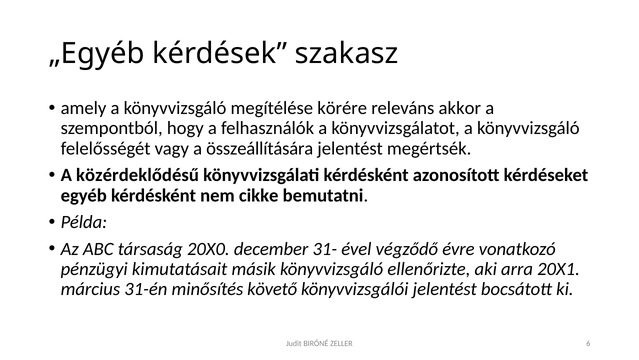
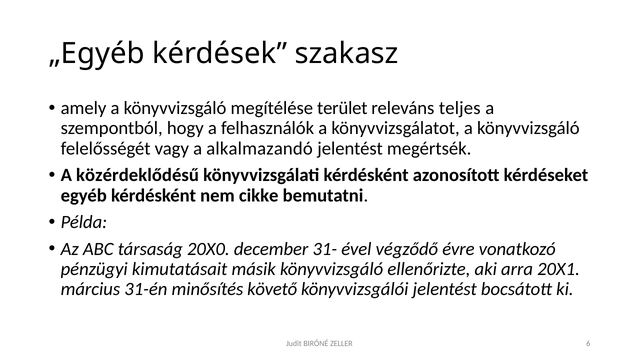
körére: körére -> terület (342, 108)
akkor: akkor -> teljes (460, 108)
összeállítására: összeállítására -> alkalmazandó (260, 148)
